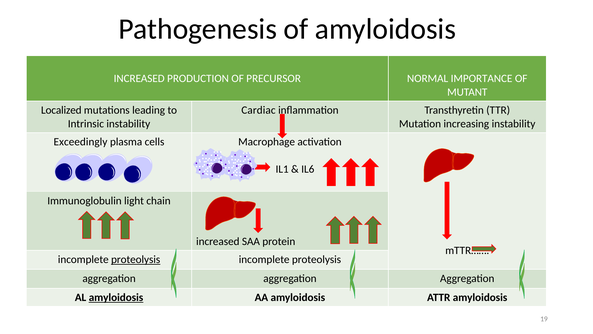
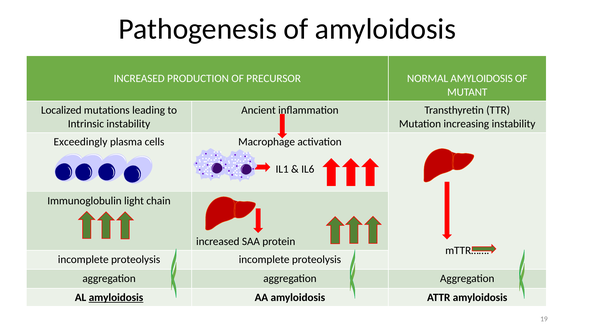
NORMAL IMPORTANCE: IMPORTANCE -> AMYLOIDOSIS (482, 78)
Cardiac: Cardiac -> Ancient (259, 110)
proteolysis underline: present -> none (136, 259)
